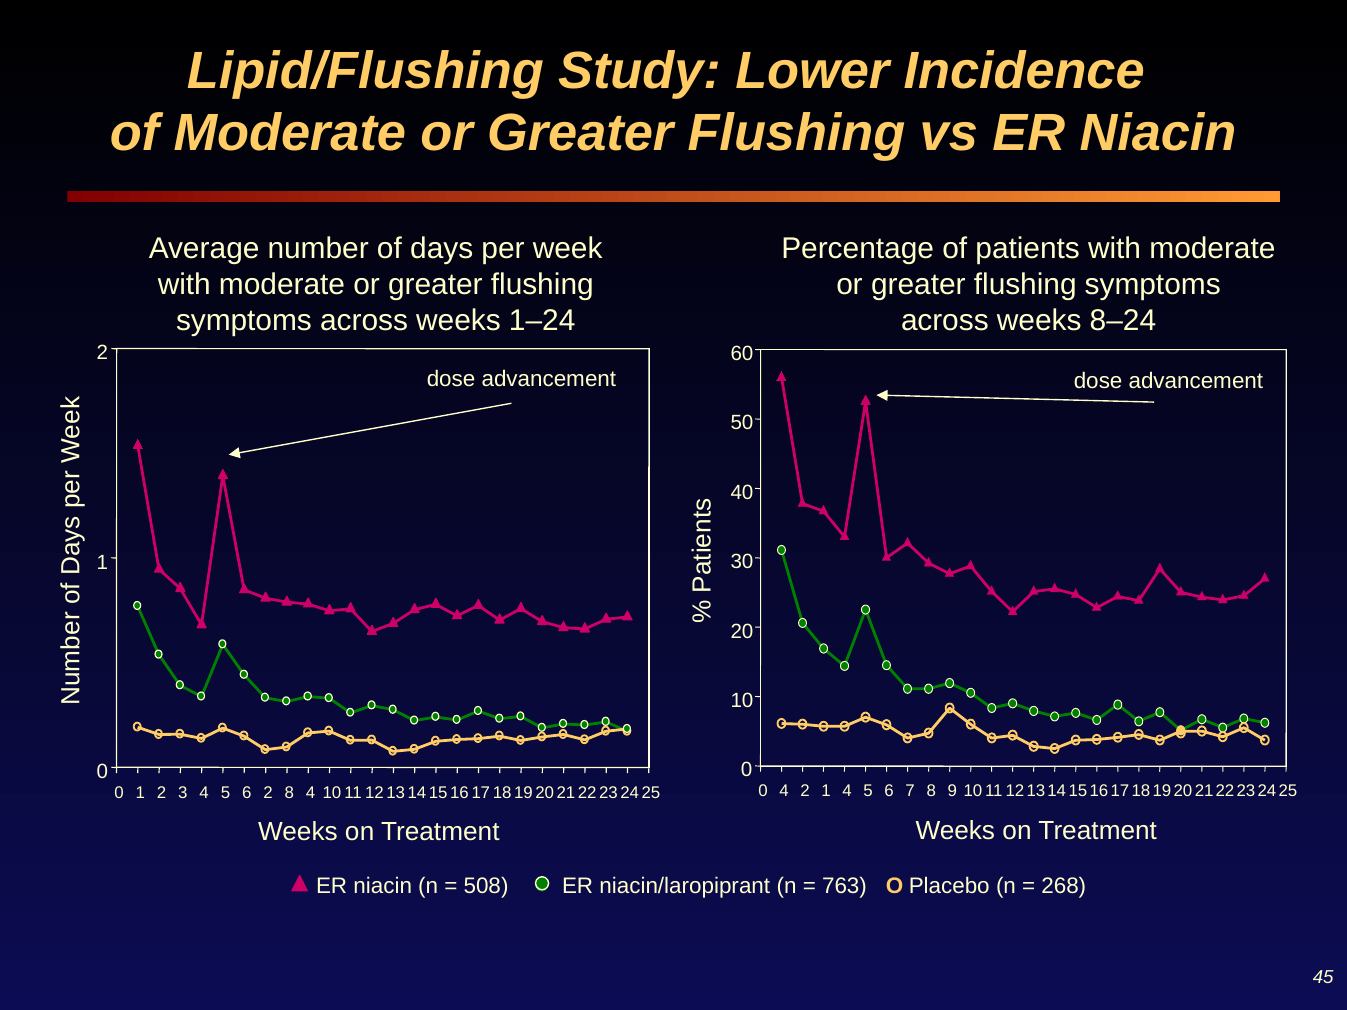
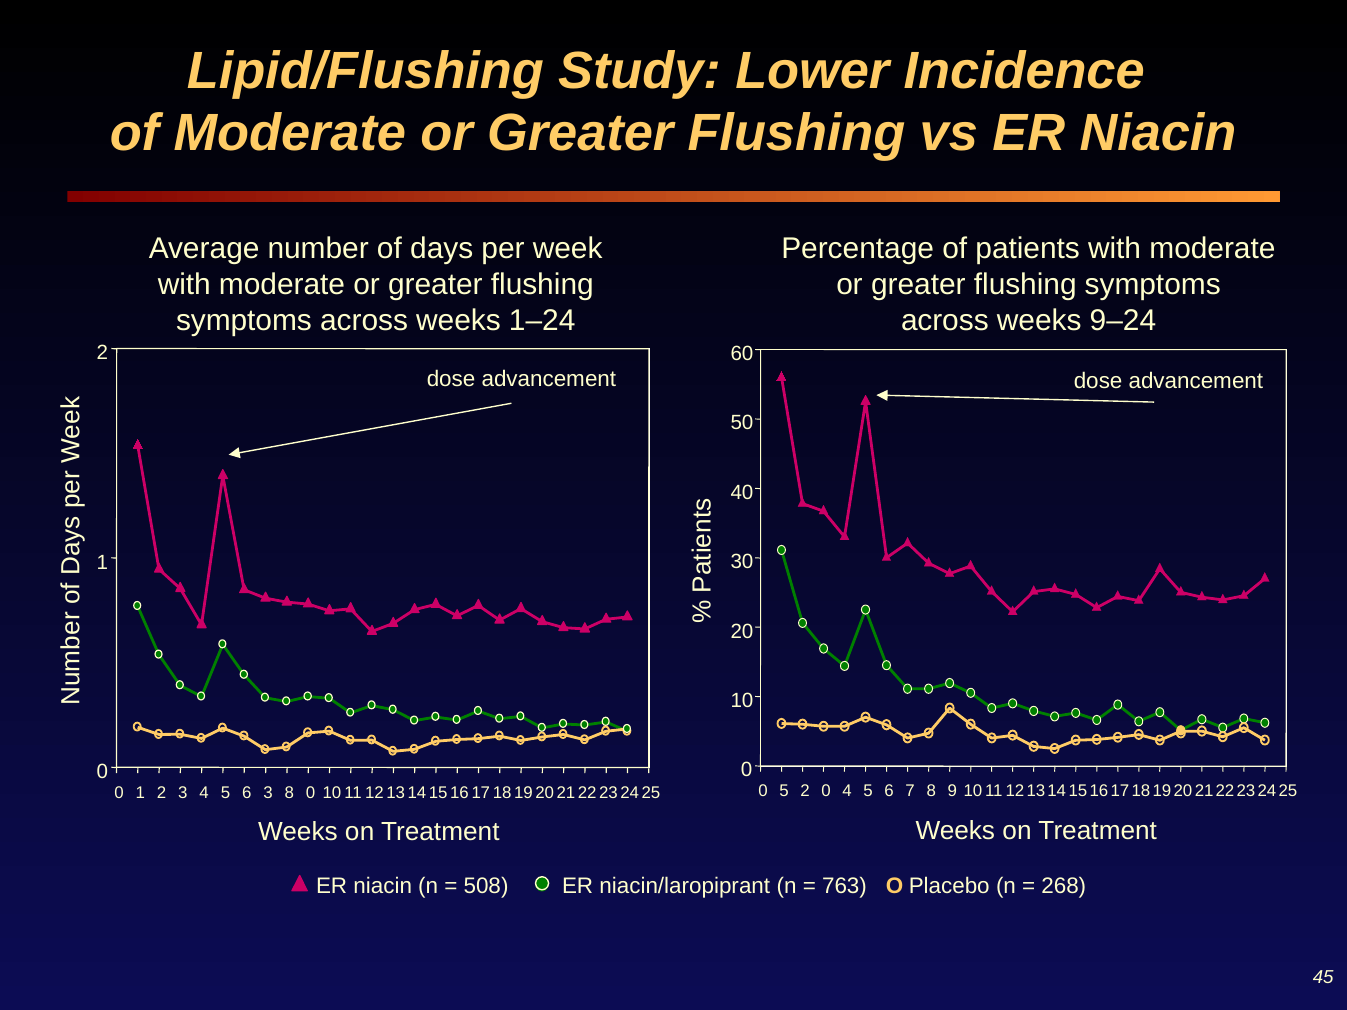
8–24: 8–24 -> 9–24 (1123, 321)
0 4: 4 -> 5 (784, 791)
2 1: 1 -> 0 (826, 791)
6 2: 2 -> 3 (268, 793)
8 4: 4 -> 0 (311, 793)
